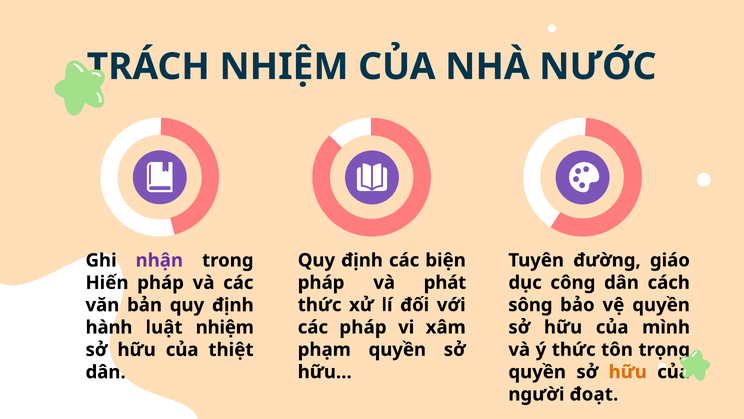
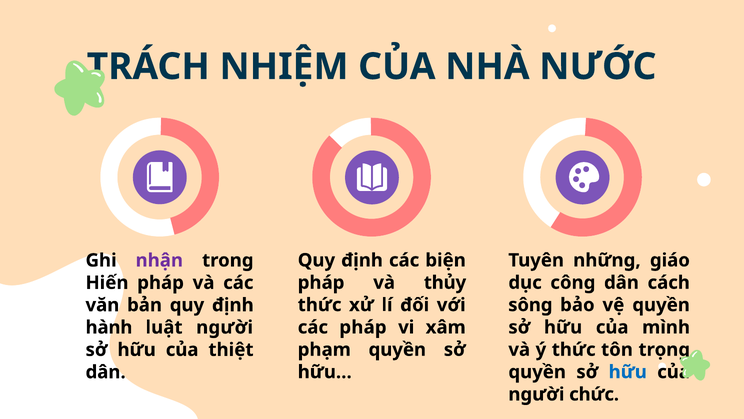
đường: đường -> những (607, 260)
phát: phát -> thủy (445, 282)
luật nhiệm: nhiệm -> người (225, 327)
hữu colour: orange -> blue (628, 372)
đoạt: đoạt -> chức (594, 394)
